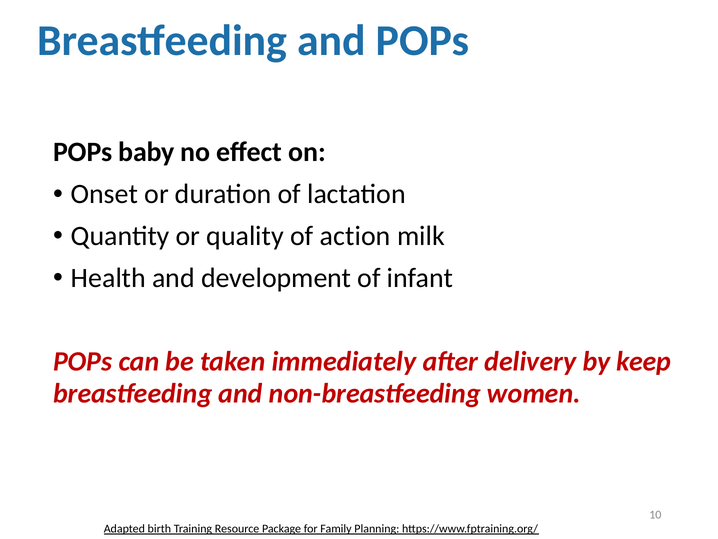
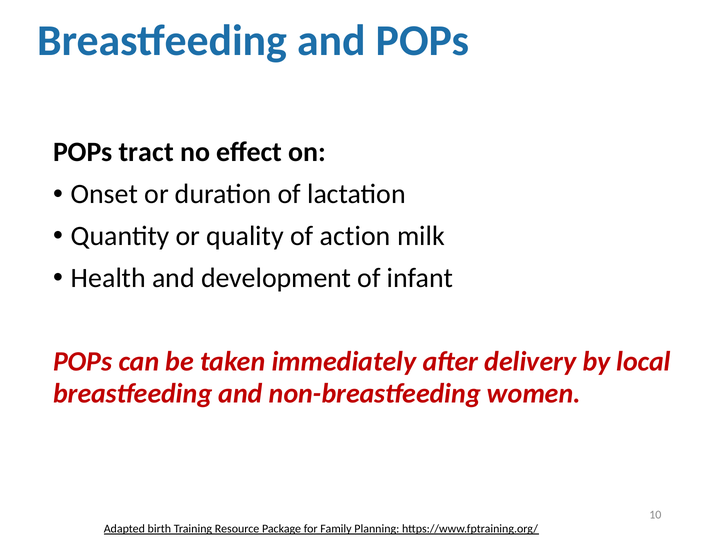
baby: baby -> tract (146, 152)
keep: keep -> local (643, 361)
